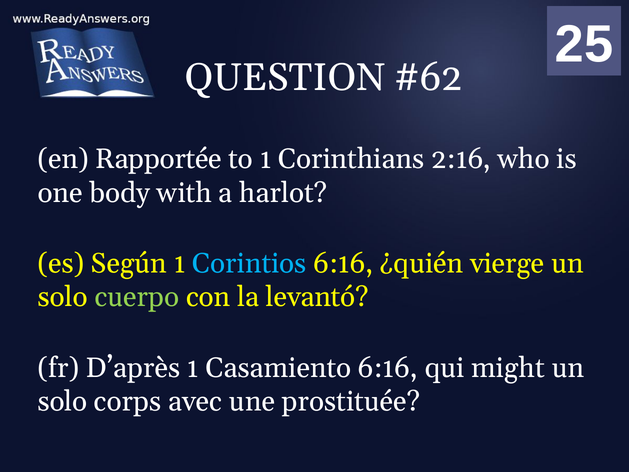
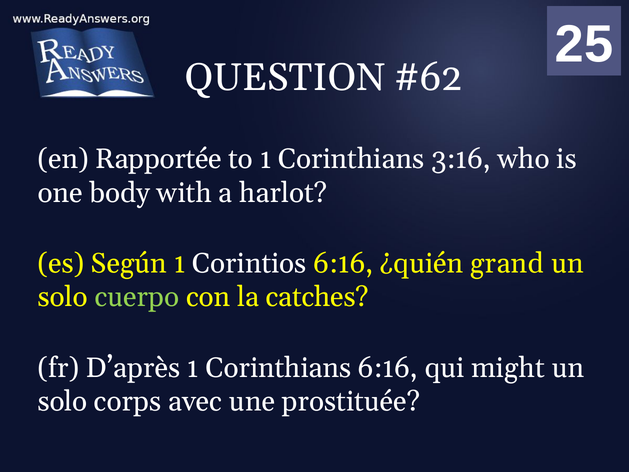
2:16: 2:16 -> 3:16 (461, 159)
Corintios colour: light blue -> white (249, 263)
vierge: vierge -> grand (507, 263)
levantó: levantó -> catches (317, 297)
D’après 1 Casamiento: Casamiento -> Corinthians (278, 368)
